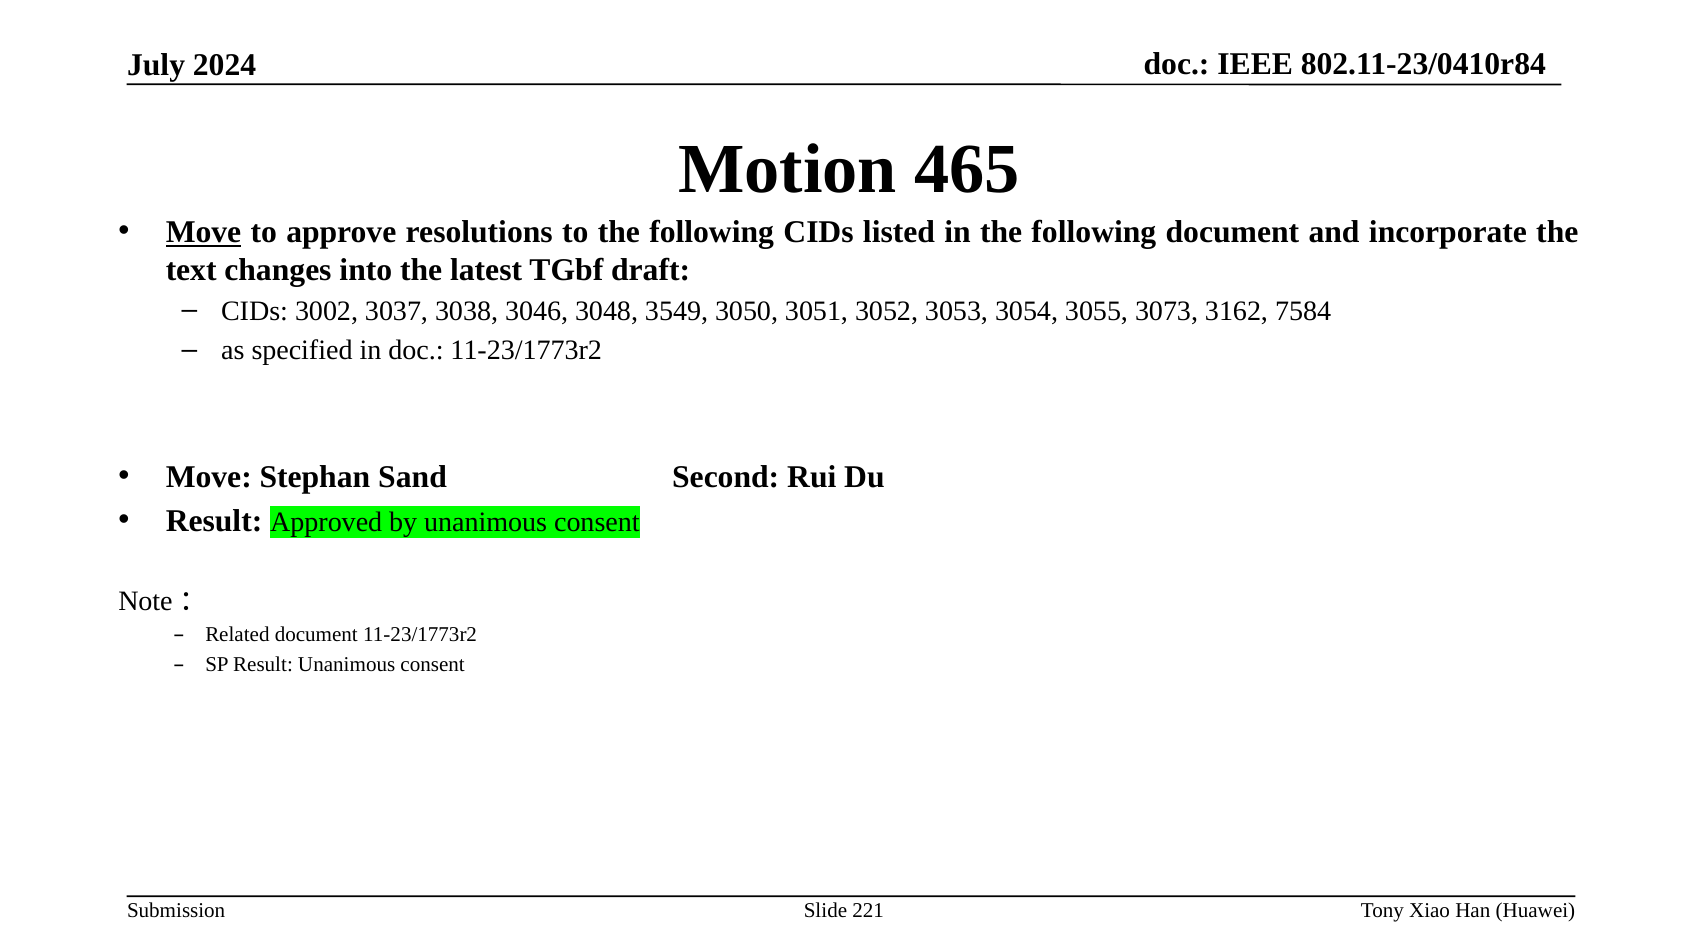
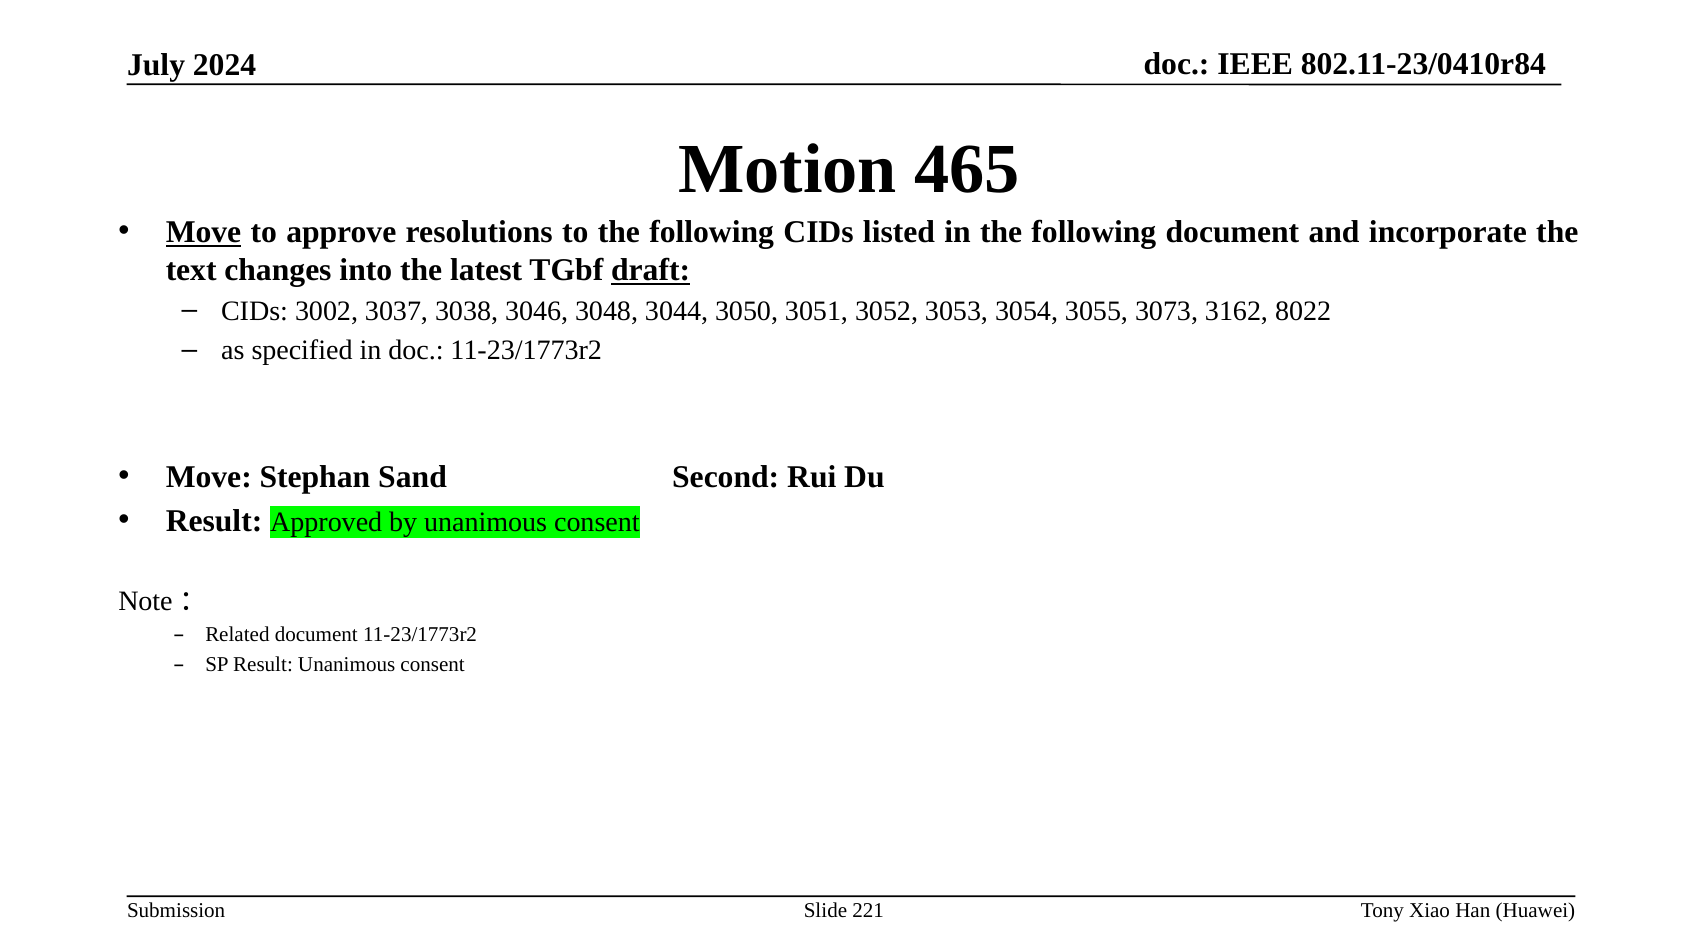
draft underline: none -> present (651, 270)
3549: 3549 -> 3044 (677, 312)
7584: 7584 -> 8022 (1303, 312)
